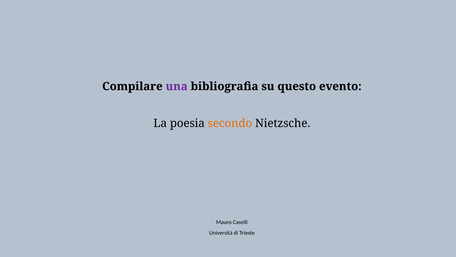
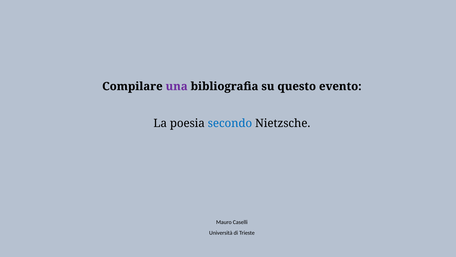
secondo colour: orange -> blue (230, 123)
